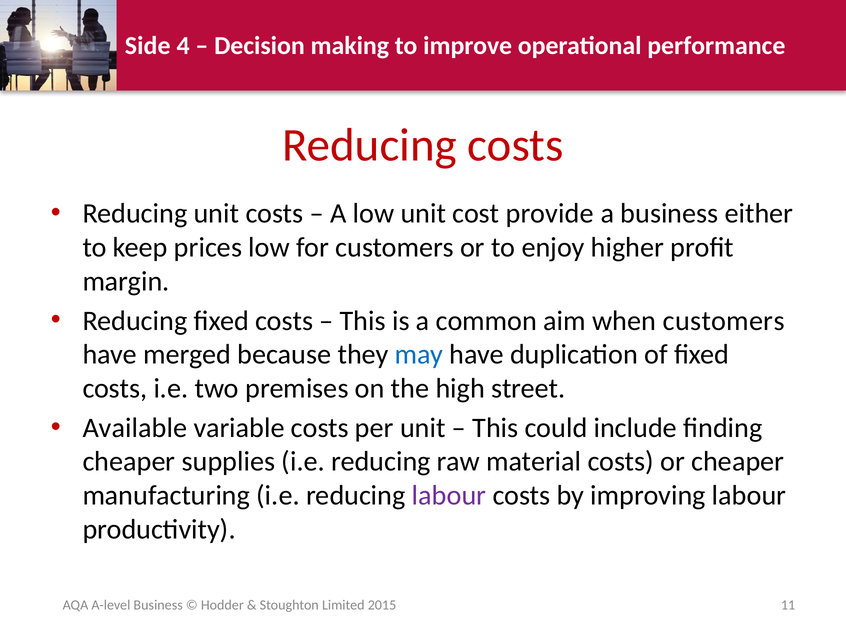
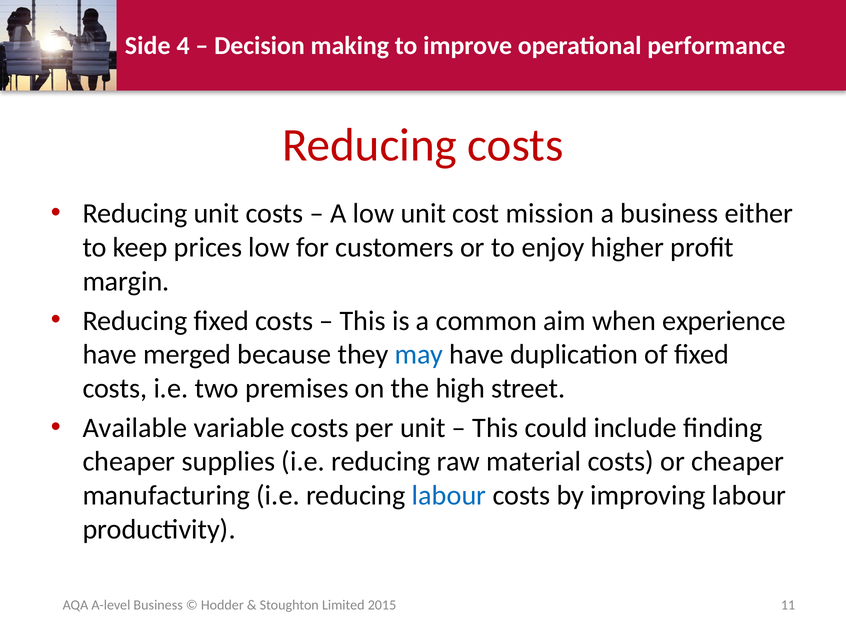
provide: provide -> mission (550, 214)
when customers: customers -> experience (724, 321)
labour colour: purple -> blue (449, 496)
